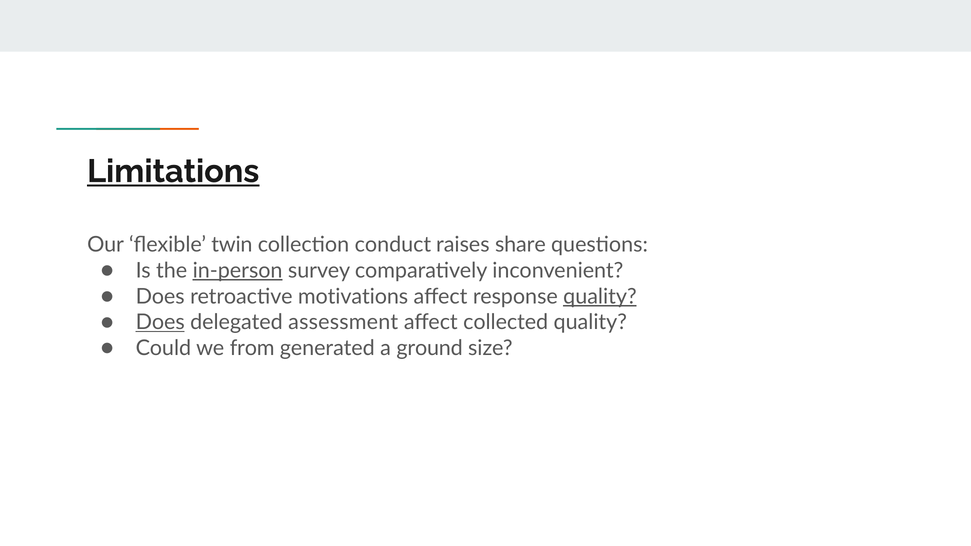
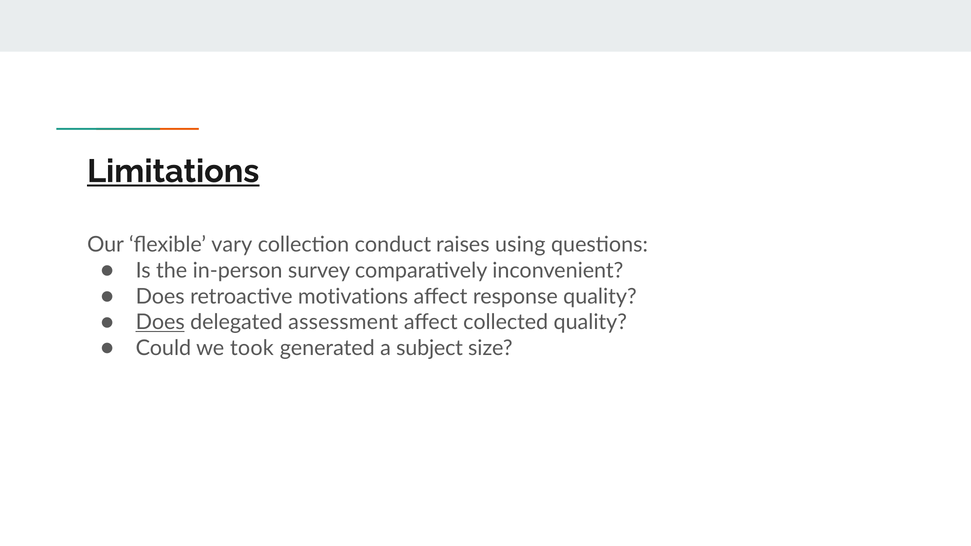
twin: twin -> vary (232, 245)
share: share -> using (520, 245)
in-person underline: present -> none (238, 271)
quality underline: present -> none (600, 297)
from: from -> took (252, 348)
ground: ground -> subject (430, 348)
